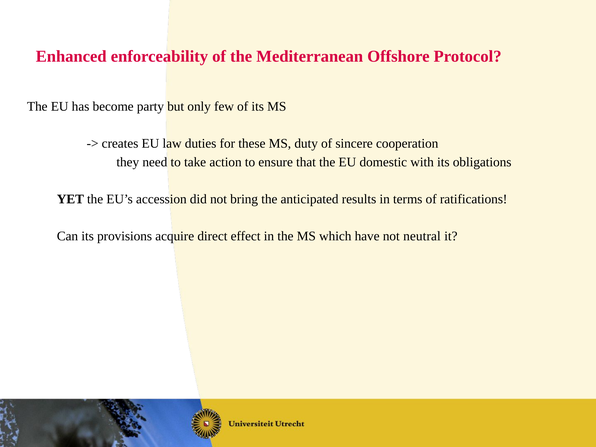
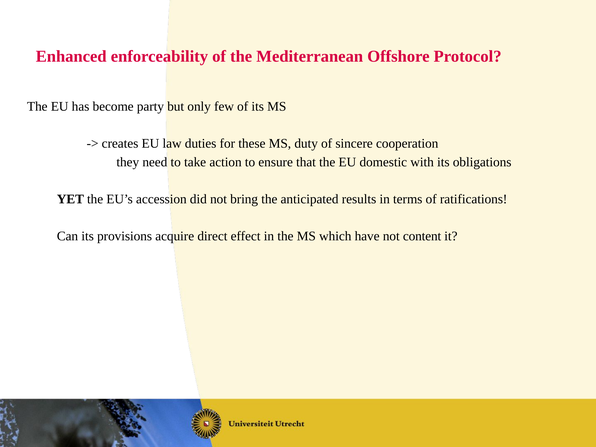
neutral: neutral -> content (422, 236)
